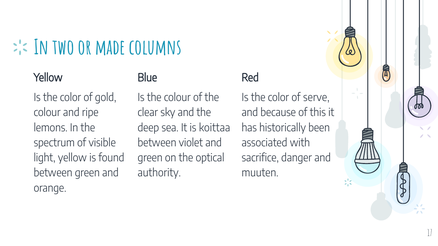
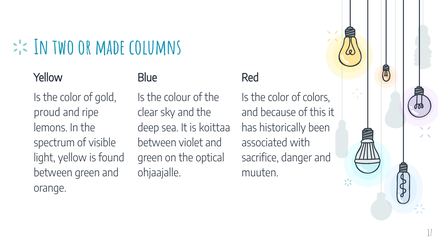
serve: serve -> colors (316, 98)
colour: colour -> proud (47, 113)
authority: authority -> ohjaajalle (159, 173)
